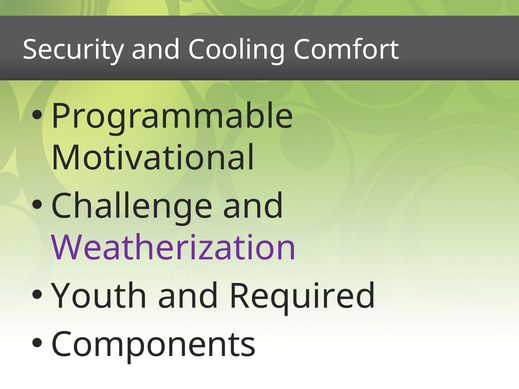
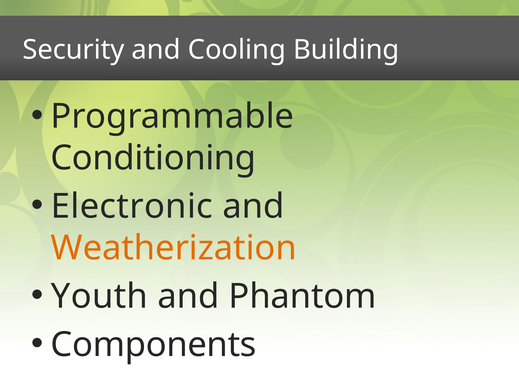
Comfort: Comfort -> Building (346, 50)
Motivational: Motivational -> Conditioning (153, 158)
Challenge: Challenge -> Electronic (132, 207)
Weatherization colour: purple -> orange (174, 248)
Required: Required -> Phantom (303, 297)
